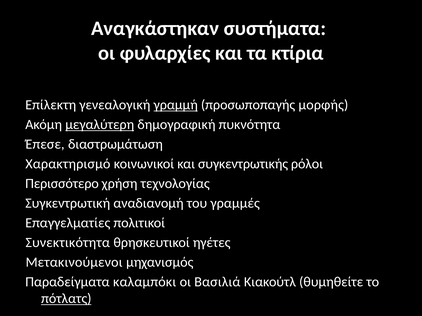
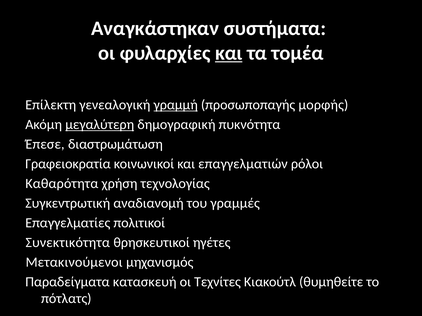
και underline: none -> present (229, 53)
κτίρια: κτίρια -> τομέα (298, 53)
Χαρακτηρισμό: Χαρακτηρισμό -> Γραφειοκρατία (68, 164)
συγκεντρωτικής: συγκεντρωτικής -> επαγγελματιών (243, 164)
Περισσότερο: Περισσότερο -> Καθαρότητα (62, 184)
καλαμπόκι: καλαμπόκι -> κατασκευή (145, 282)
Βασιλιά: Βασιλιά -> Τεχνίτες (217, 282)
πότλατς underline: present -> none (66, 299)
